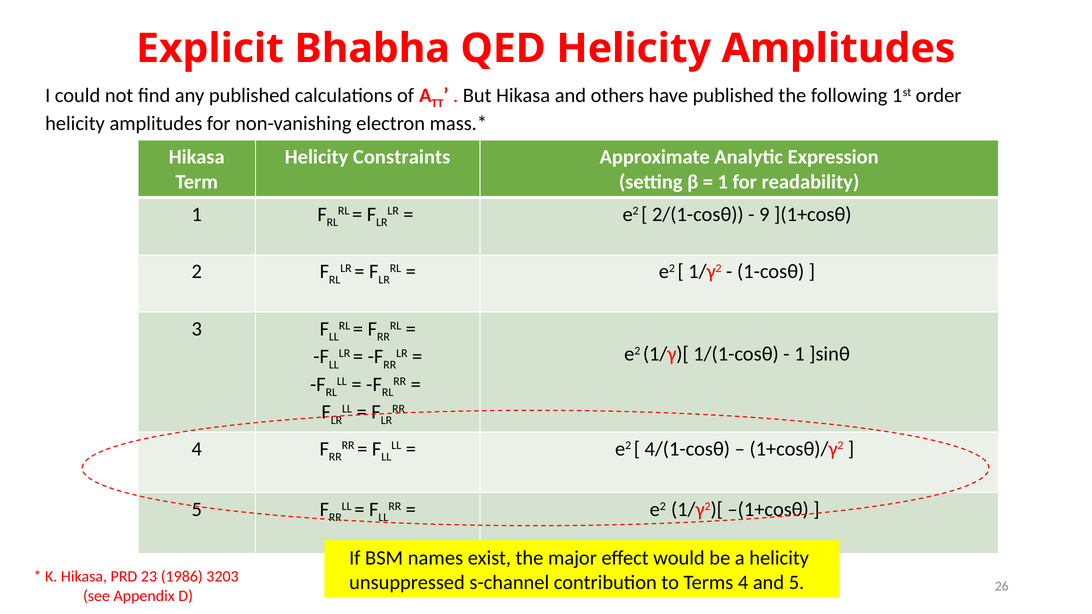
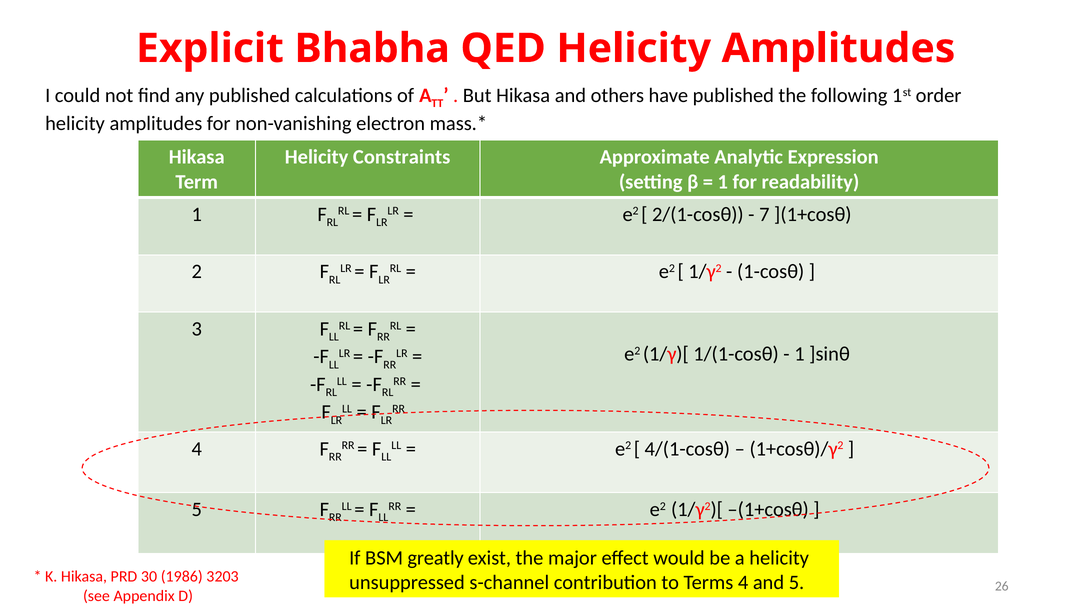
9: 9 -> 7 (764, 214)
names: names -> greatly (436, 558)
23: 23 -> 30 (149, 577)
